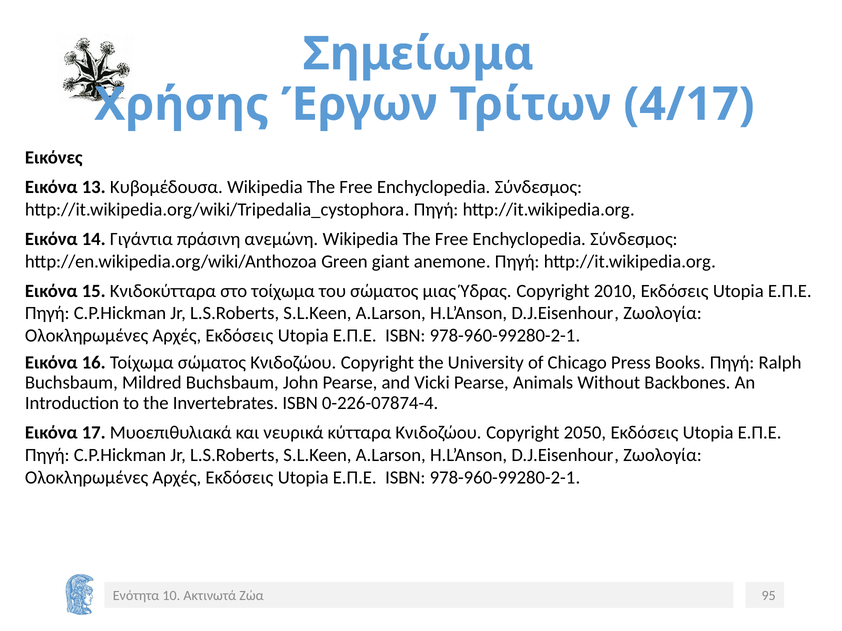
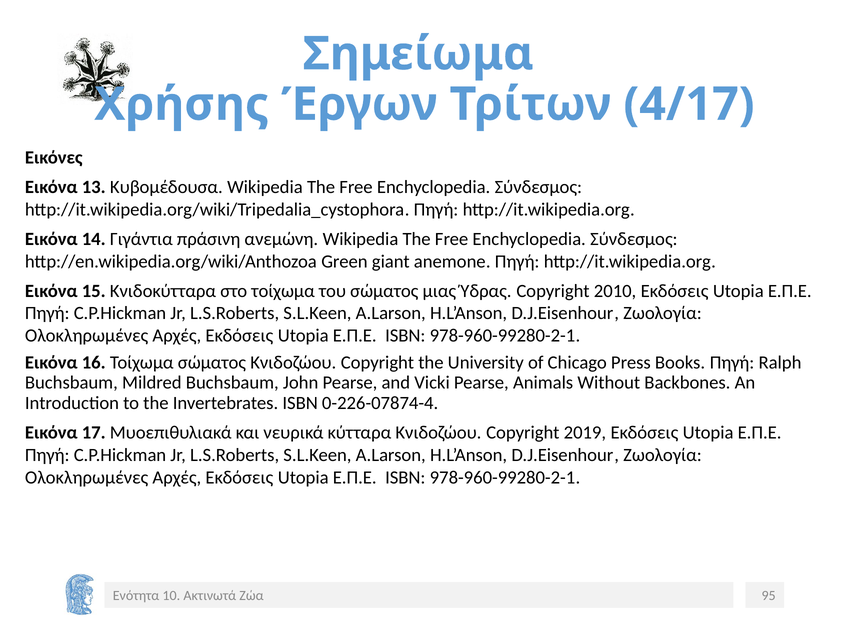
2050: 2050 -> 2019 (585, 433)
